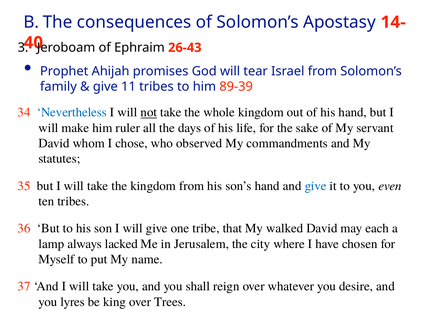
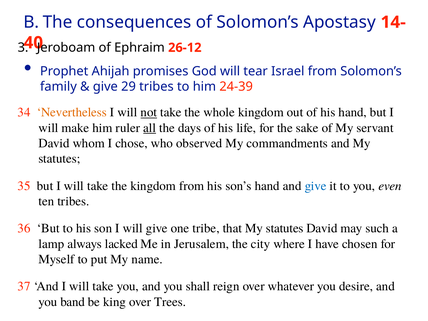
26-43: 26-43 -> 26-12 (185, 48)
11: 11 -> 29 (129, 87)
89-39: 89-39 -> 24-39 (236, 87)
Nevertheless colour: blue -> orange (72, 112)
all underline: none -> present (150, 128)
that My walked: walked -> statutes (285, 228)
each: each -> such (377, 228)
lyres: lyres -> band (73, 302)
